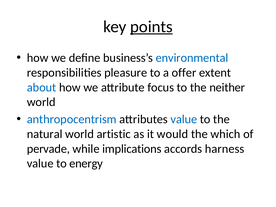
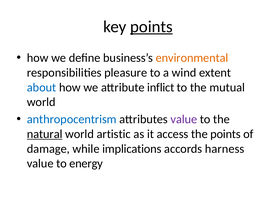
environmental colour: blue -> orange (192, 58)
offer: offer -> wind (184, 73)
focus: focus -> inflict (161, 87)
neither: neither -> mutual (227, 87)
value colour: blue -> purple (184, 119)
natural underline: none -> present (45, 134)
would: would -> access (173, 134)
the which: which -> points (226, 134)
pervade: pervade -> damage (48, 149)
